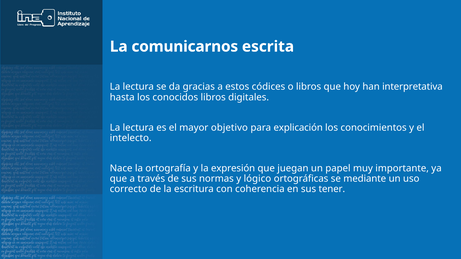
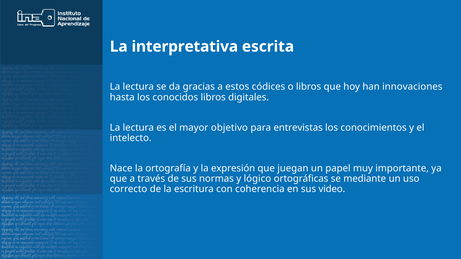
comunicarnos: comunicarnos -> interpretativa (185, 47)
interpretativa: interpretativa -> innovaciones (412, 87)
explicación: explicación -> entrevistas (298, 128)
tener: tener -> video (332, 189)
